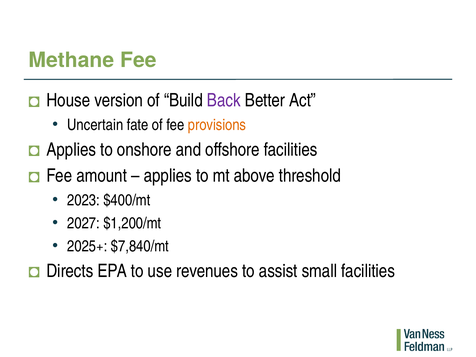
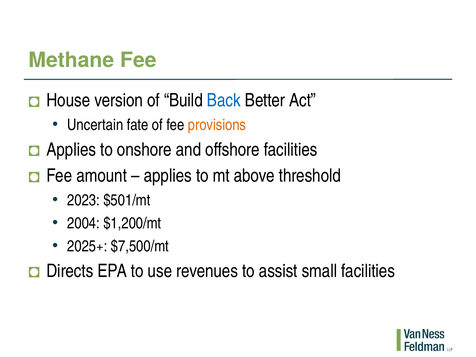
Back colour: purple -> blue (224, 100)
$400/mt: $400/mt -> $501/mt (127, 200)
2027: 2027 -> 2004 (84, 223)
$7,840/mt: $7,840/mt -> $7,500/mt (140, 246)
